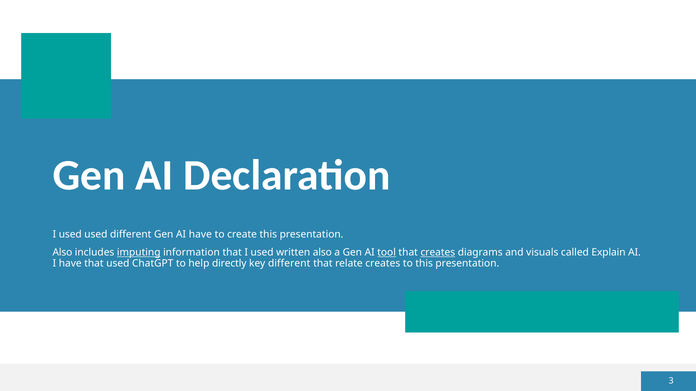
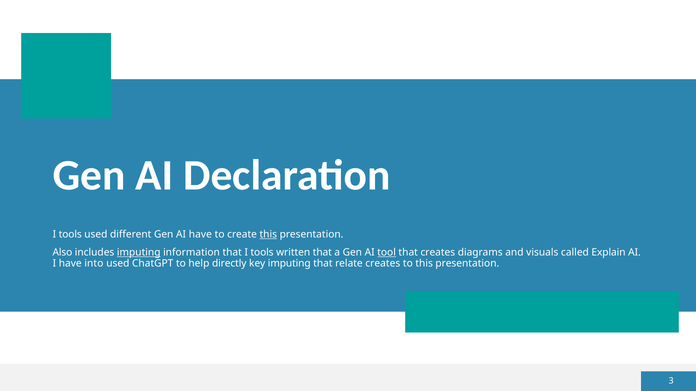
used: used -> tools (70, 235)
this underline: none -> present (268, 235)
that I used: used -> tools (262, 253)
written also: also -> that (322, 253)
creates underline: present -> none (438, 253)
have that: that -> into (94, 264)
key different: different -> imputing (289, 264)
